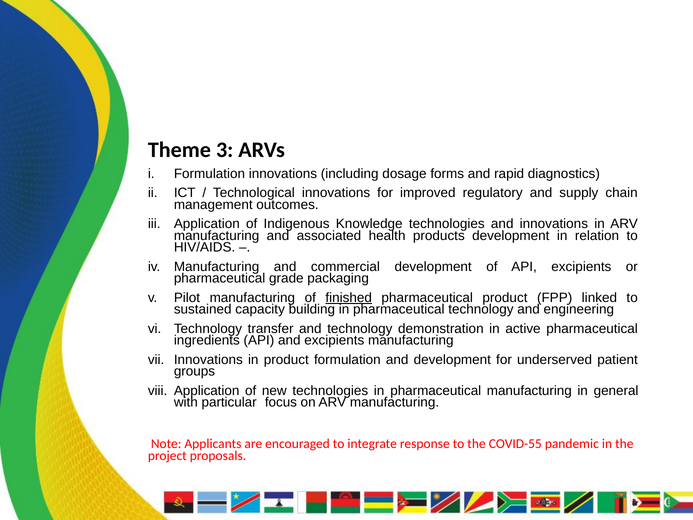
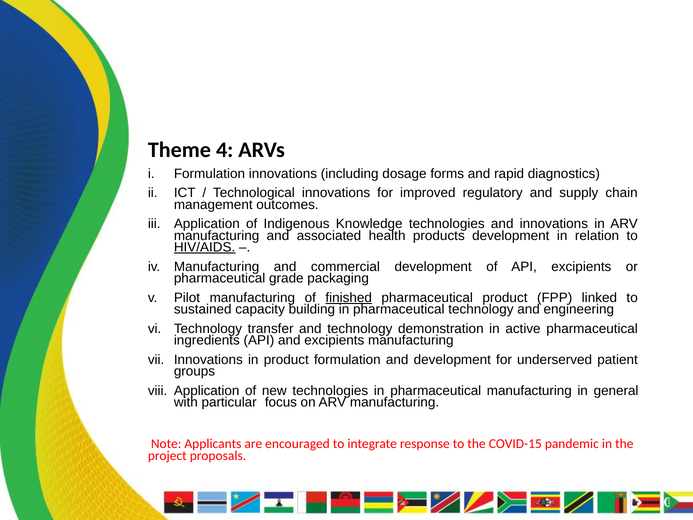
3: 3 -> 4 (225, 150)
HIV/AIDS underline: none -> present (205, 247)
COVID-55: COVID-55 -> COVID-15 (515, 444)
